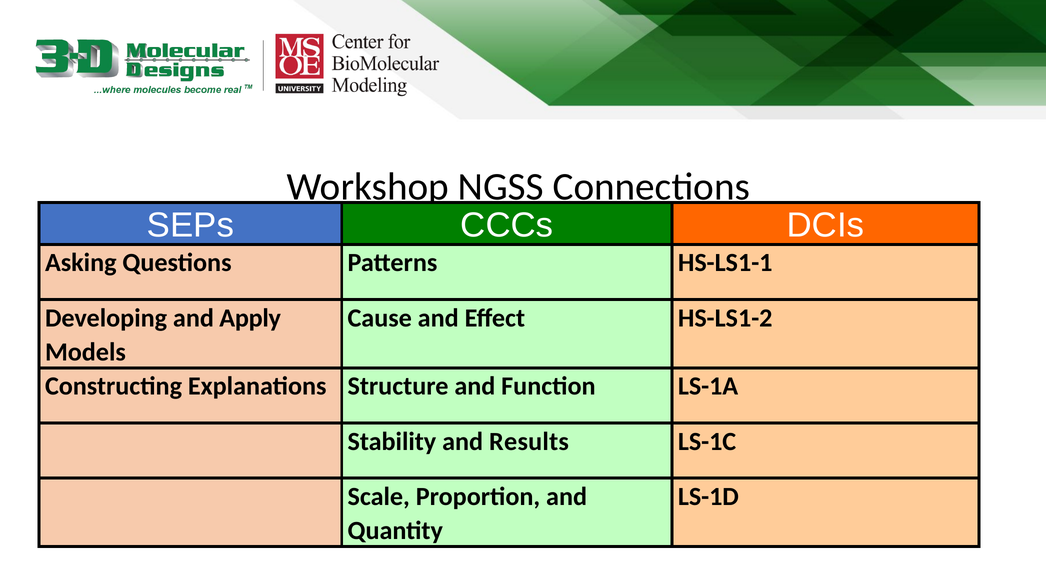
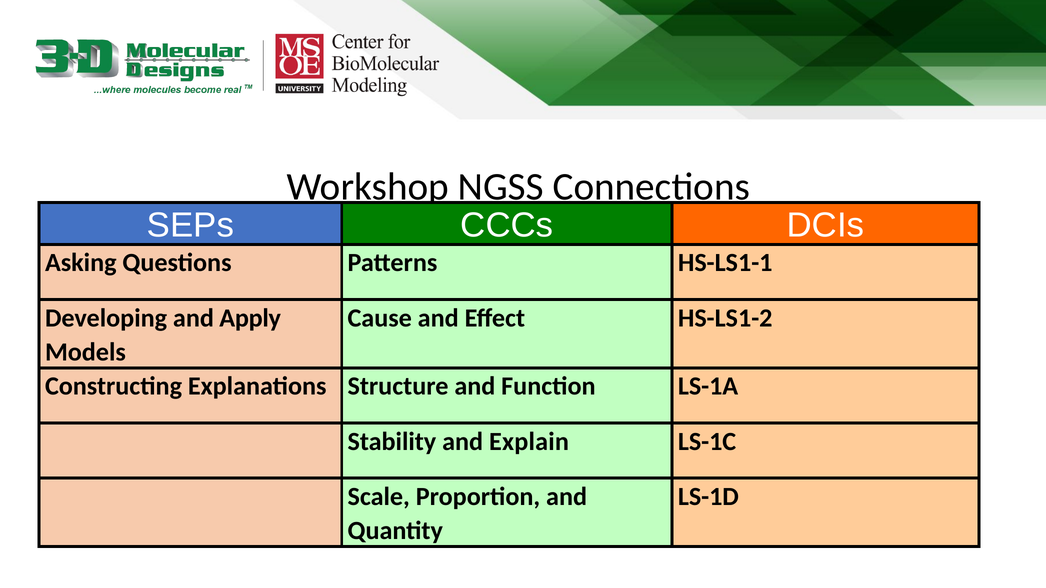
Results: Results -> Explain (529, 442)
